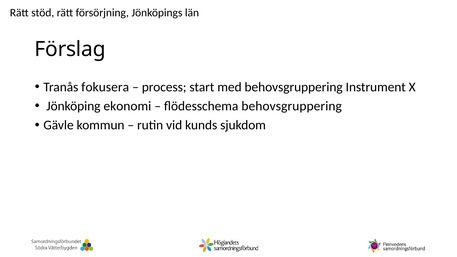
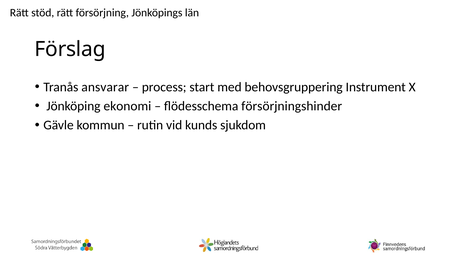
fokusera: fokusera -> ansvarar (105, 87)
flödesschema behovsgruppering: behovsgruppering -> försörjningshinder (292, 106)
